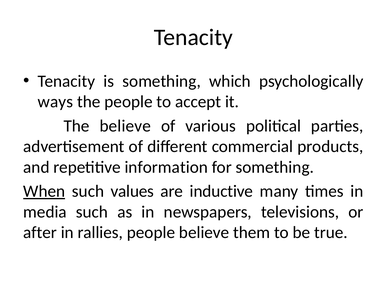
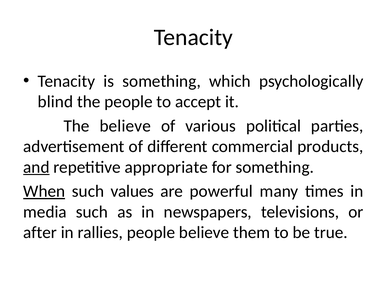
ways: ways -> blind (55, 102)
and underline: none -> present (36, 167)
information: information -> appropriate (166, 167)
inductive: inductive -> powerful (221, 191)
